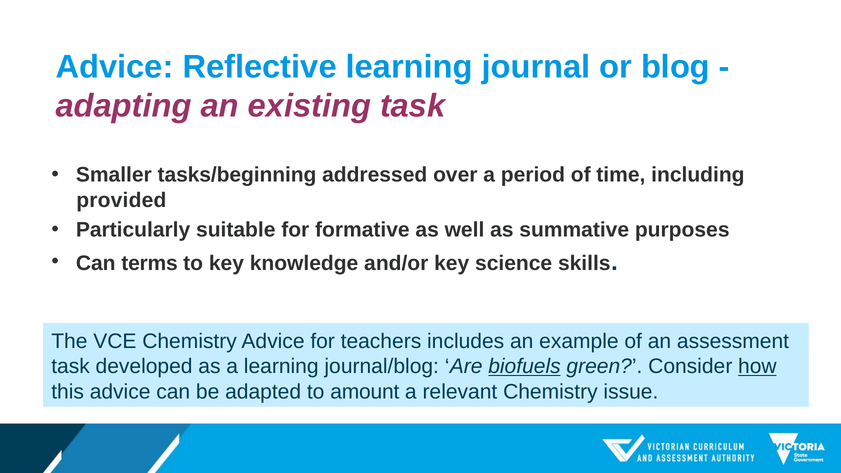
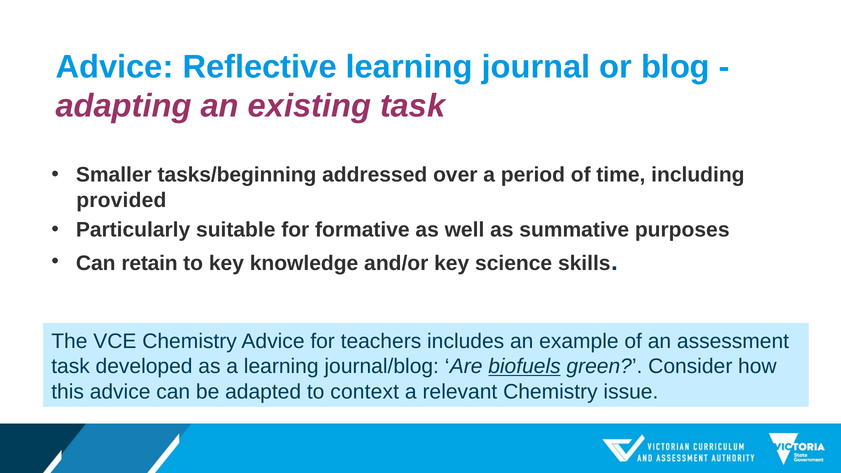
terms: terms -> retain (150, 263)
how underline: present -> none (757, 366)
amount: amount -> context (365, 392)
